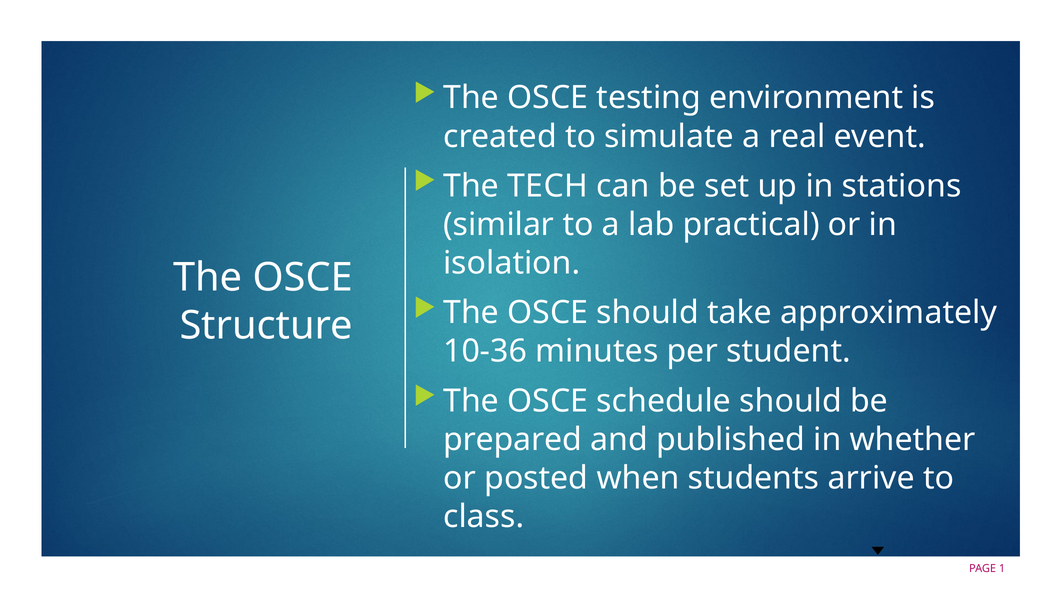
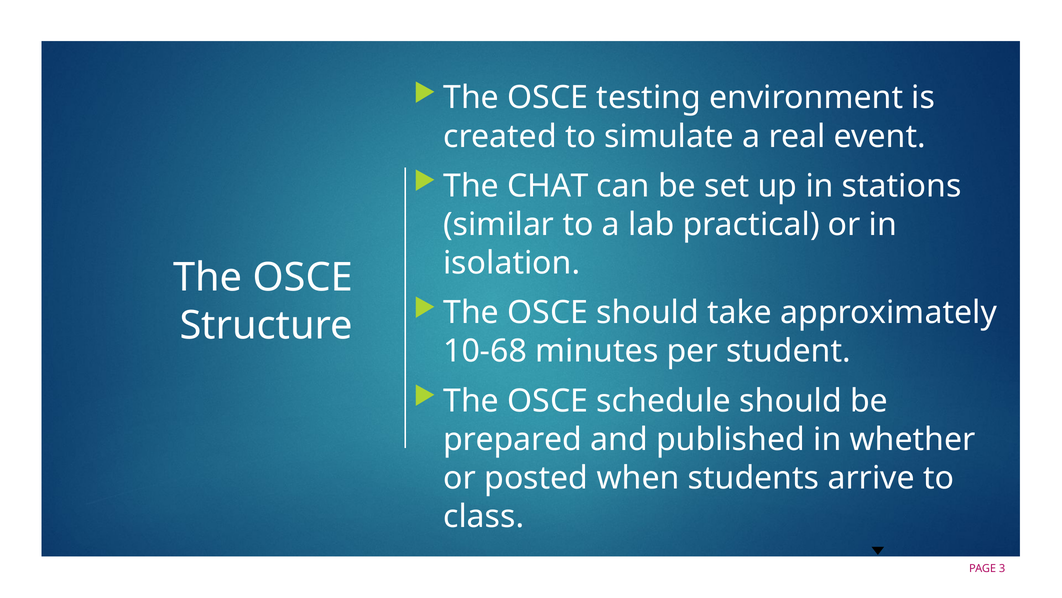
TECH: TECH -> CHAT (548, 186)
10-36: 10-36 -> 10-68 (485, 351)
1: 1 -> 3 (1002, 568)
